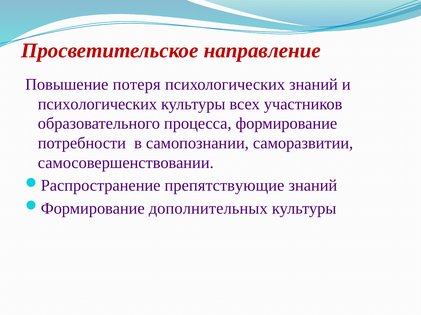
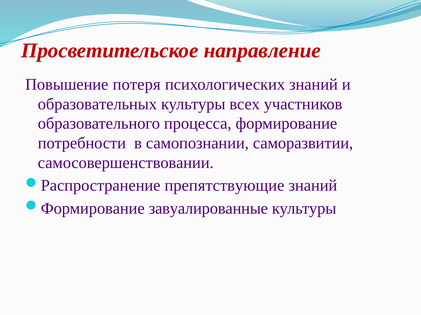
психологических: психологических -> образовательных (97, 104)
дополнительных: дополнительных -> завуалированные (208, 209)
